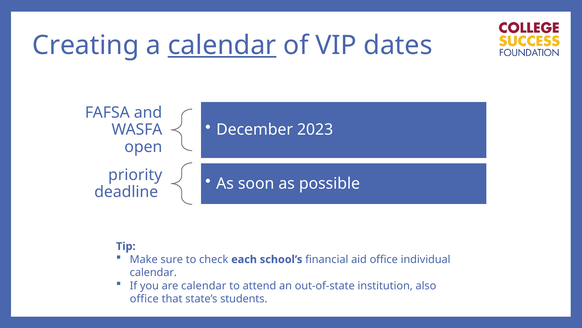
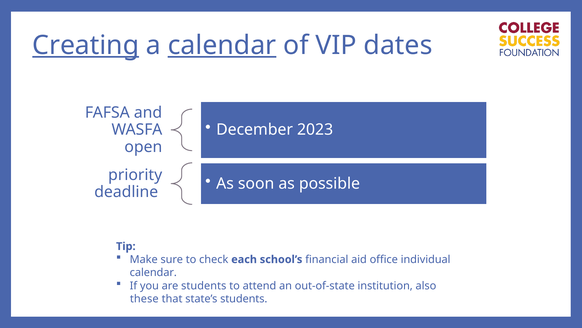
Creating underline: none -> present (86, 45)
are calendar: calendar -> students (204, 285)
office: office -> these (144, 298)
